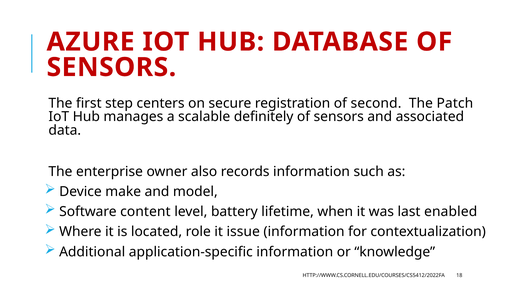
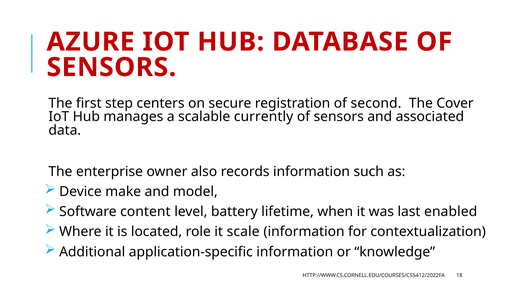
Patch: Patch -> Cover (455, 104)
definitely: definitely -> currently (264, 117)
issue: issue -> scale (243, 232)
